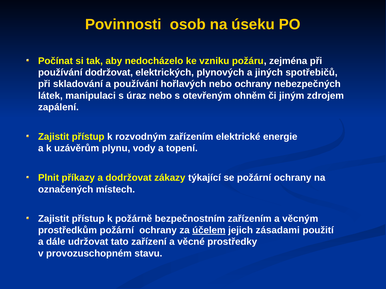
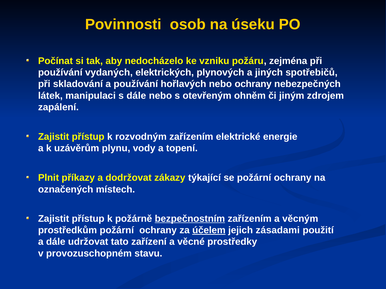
používání dodržovat: dodržovat -> vydaných (109, 73)
s úraz: úraz -> dále (136, 96)
bezpečnostním underline: none -> present (190, 219)
